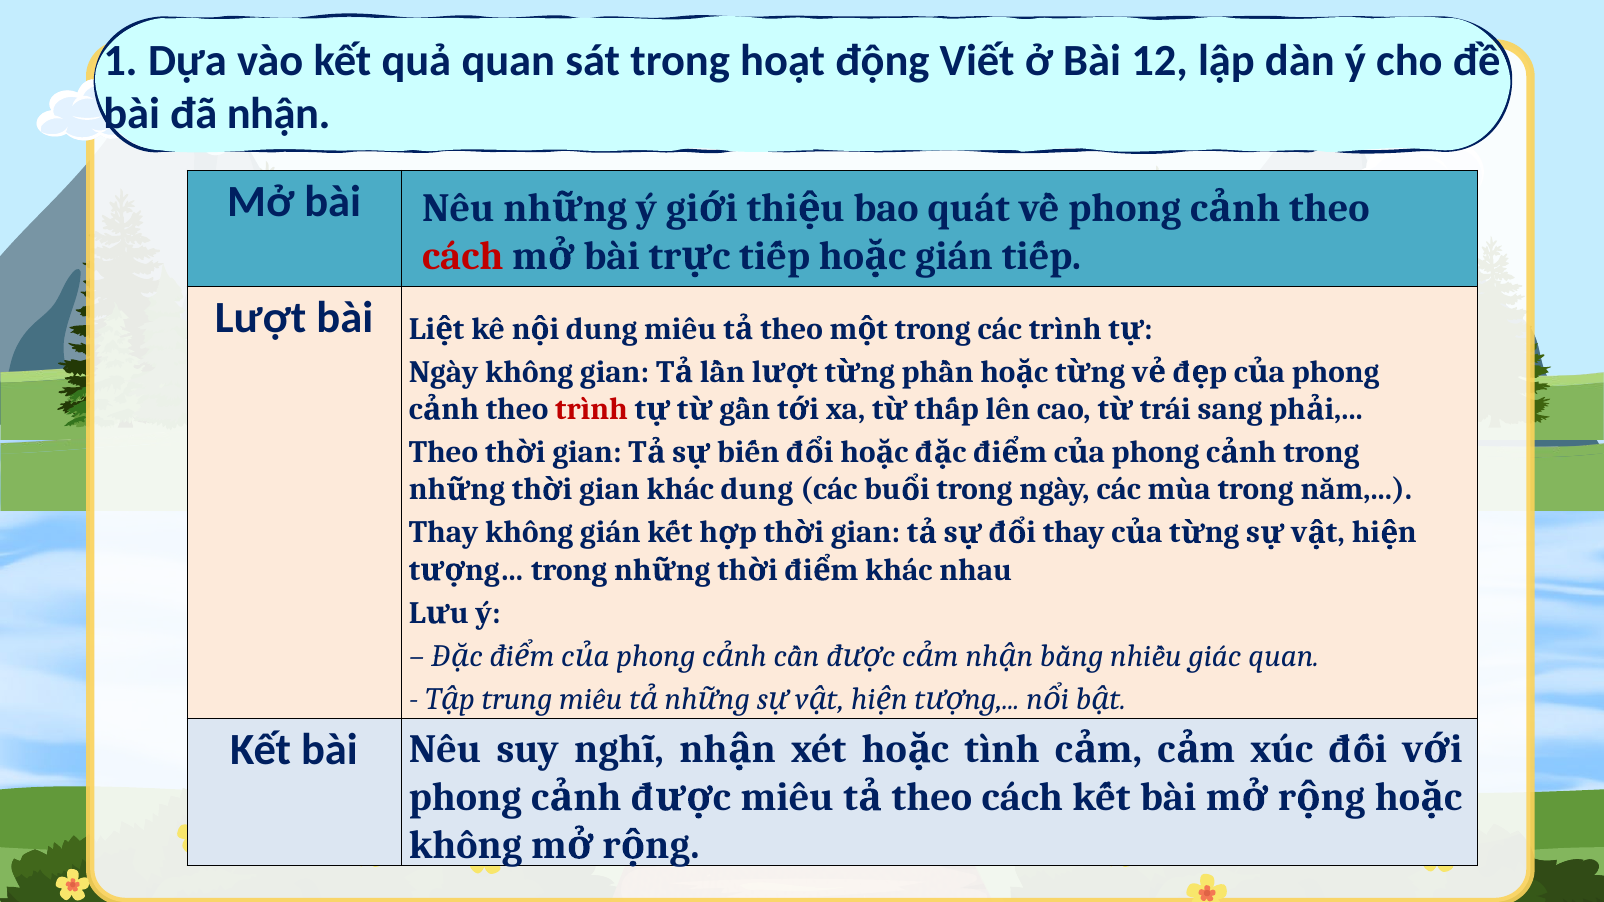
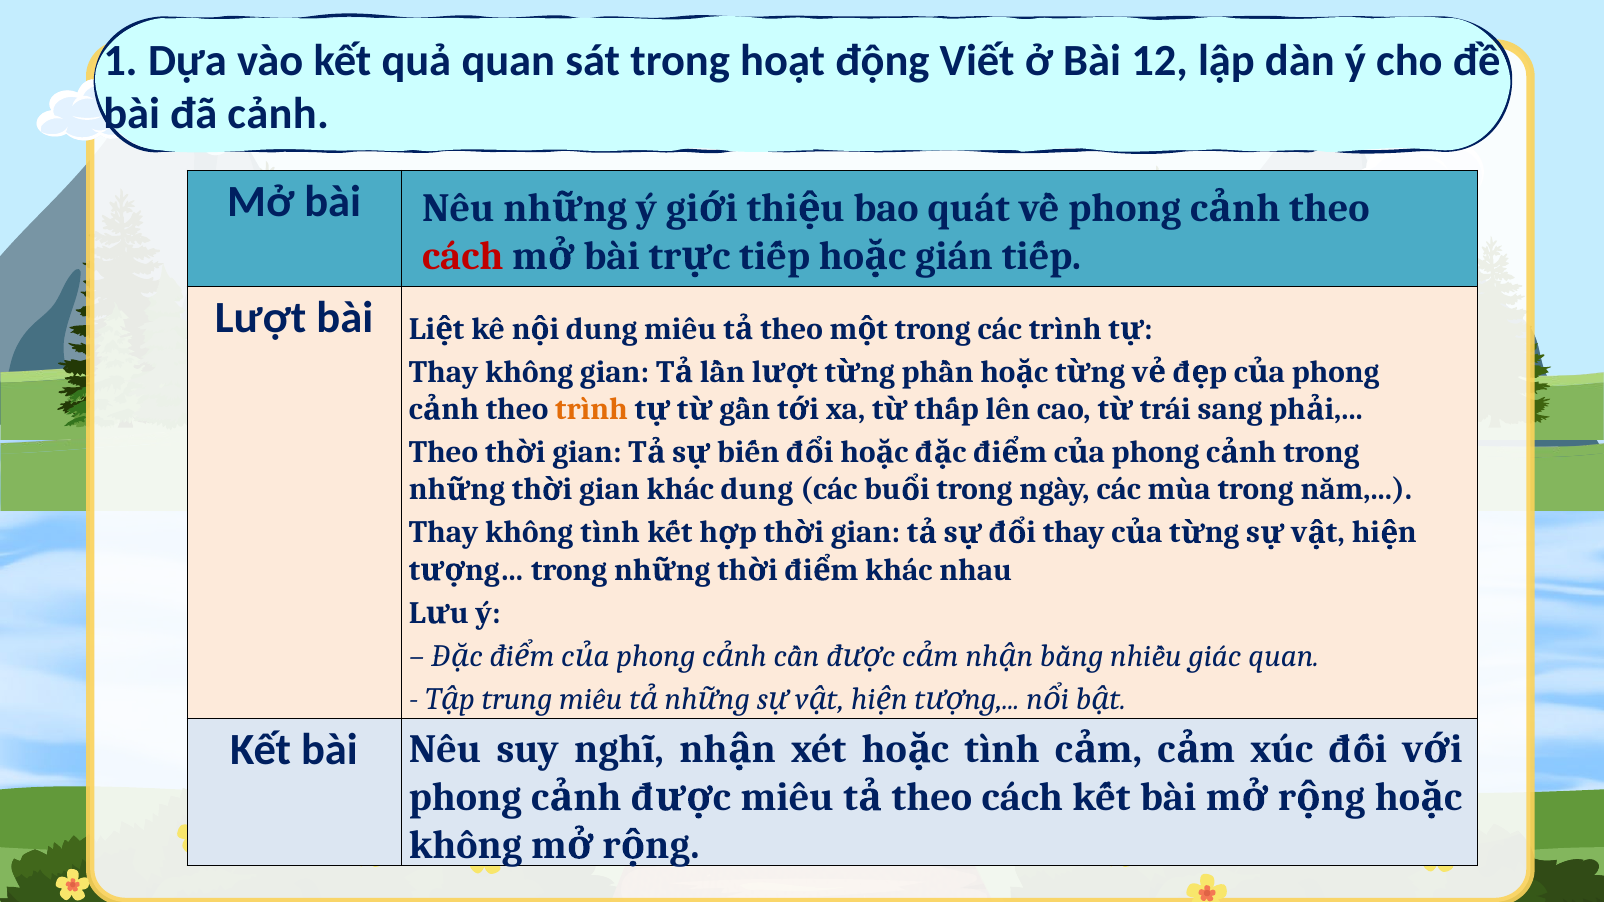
nhận: nhận -> cảnh (278, 114)
Ngày: Ngày -> Thay (444, 372)
trình colour: red -> orange (592, 409)
không gián: gián -> tình (610, 533)
